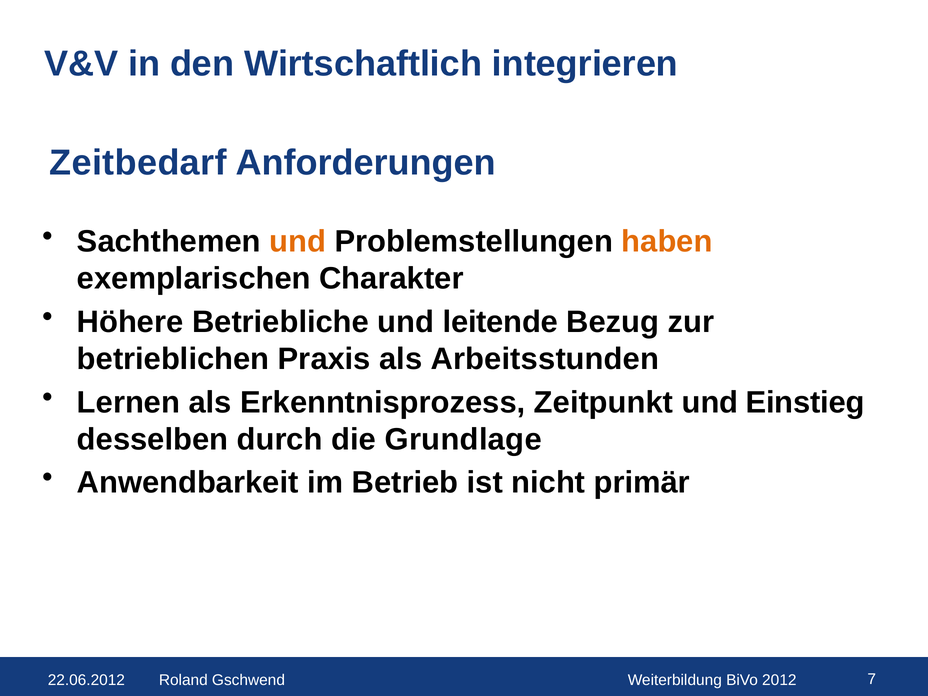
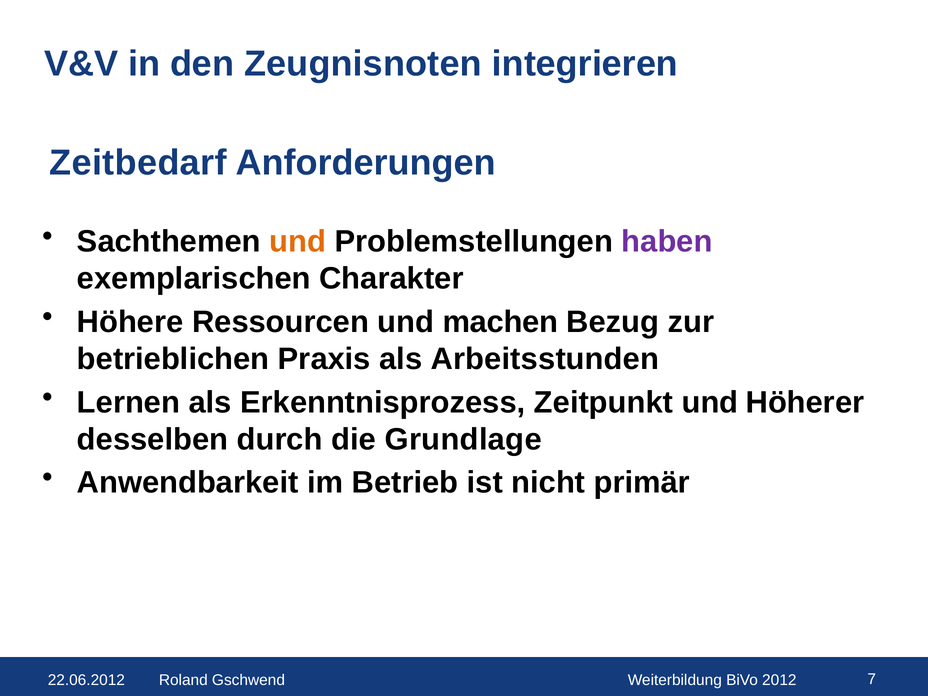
Wirtschaftlich: Wirtschaftlich -> Zeugnisnoten (363, 64)
haben colour: orange -> purple (667, 242)
Betriebliche: Betriebliche -> Ressourcen (280, 322)
leitende: leitende -> machen (500, 322)
Einstieg: Einstieg -> Höherer (805, 402)
